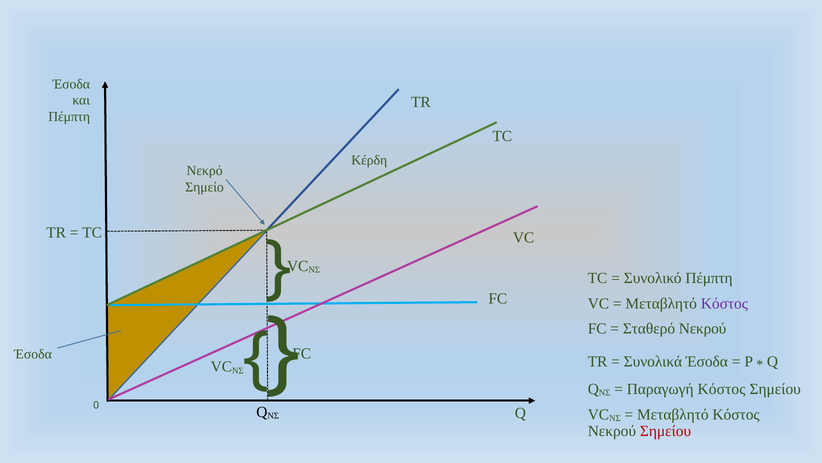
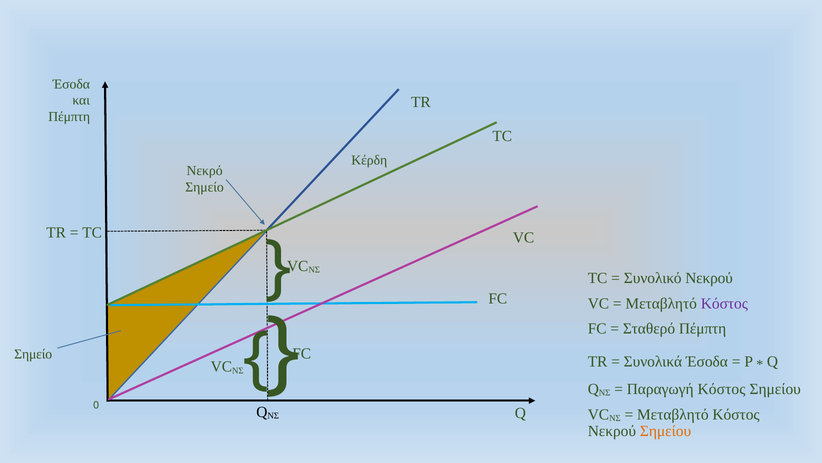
Συνολικό Πέμπτη: Πέμπτη -> Νεκρού (709, 278)
Σταθερό Νεκρού: Νεκρού -> Πέμπτη (703, 328)
Έσοδα: Έσοδα -> Σημείο (33, 354)
Σημείου colour: red -> orange (666, 431)
